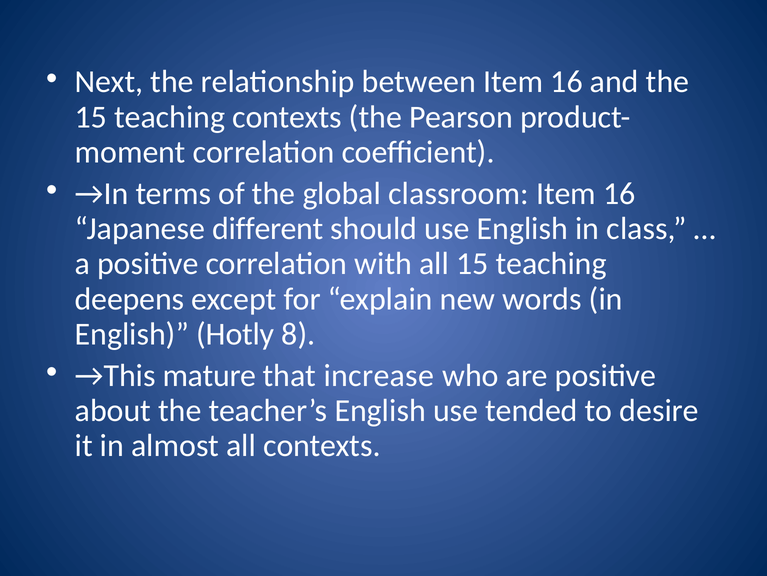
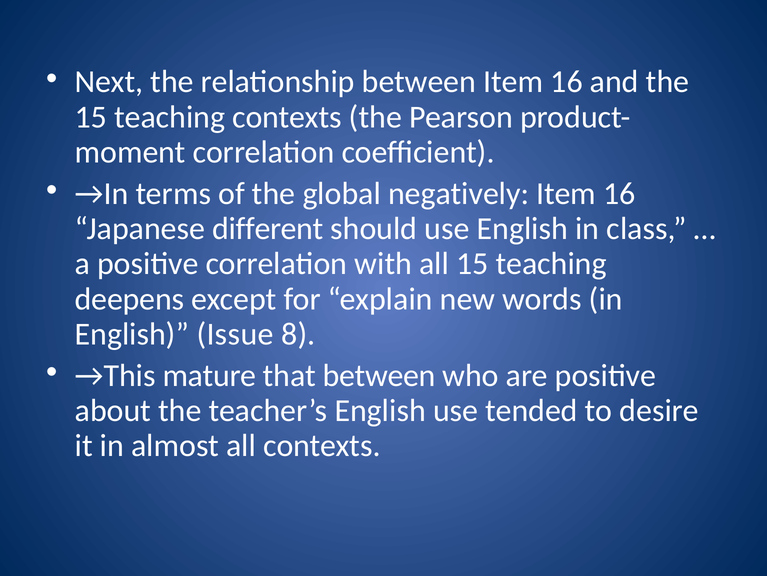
classroom: classroom -> negatively (459, 193)
Hotly: Hotly -> Issue (235, 334)
that increase: increase -> between (379, 375)
